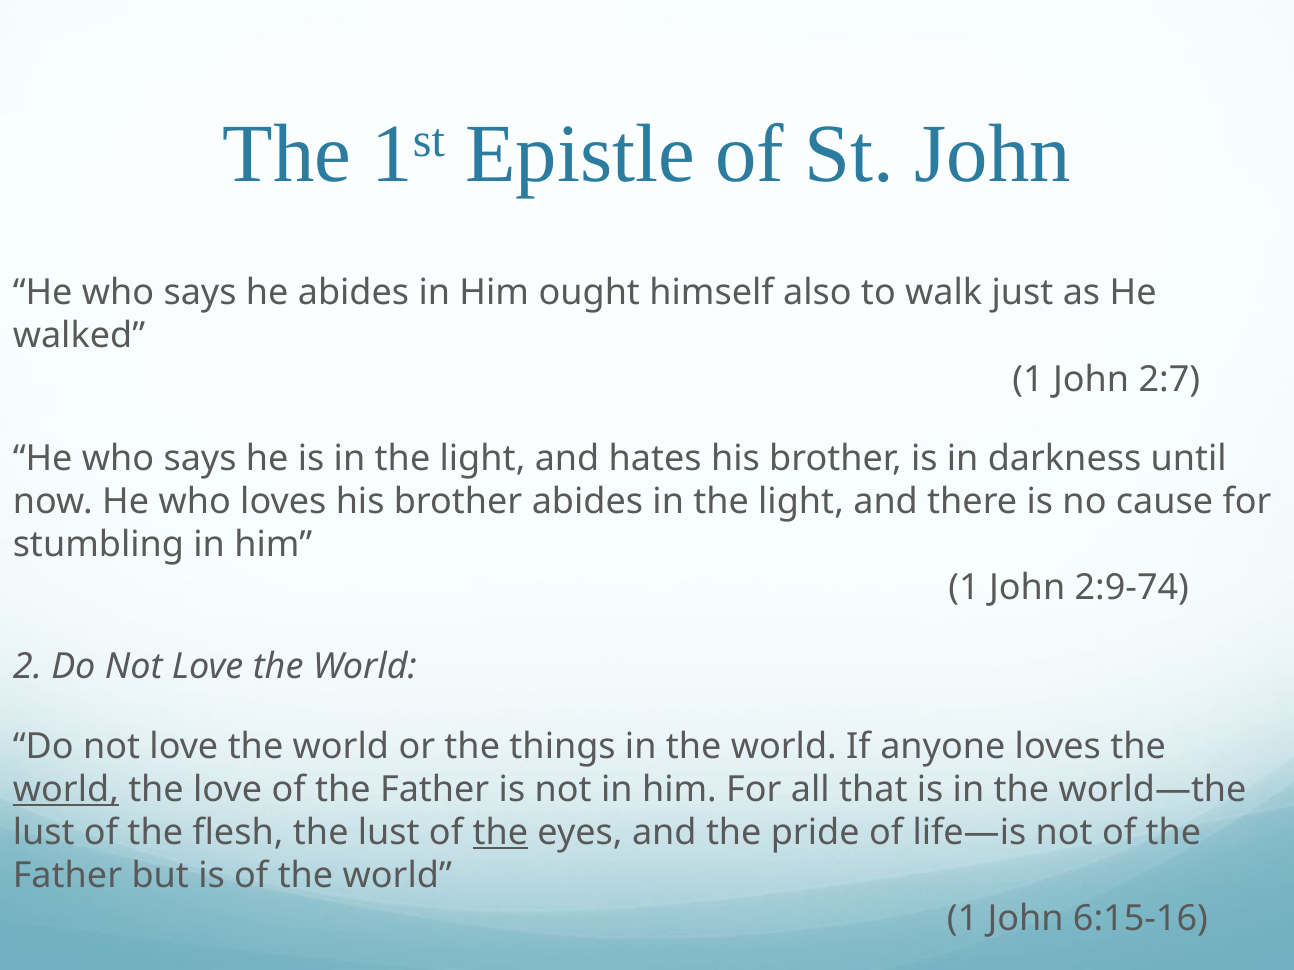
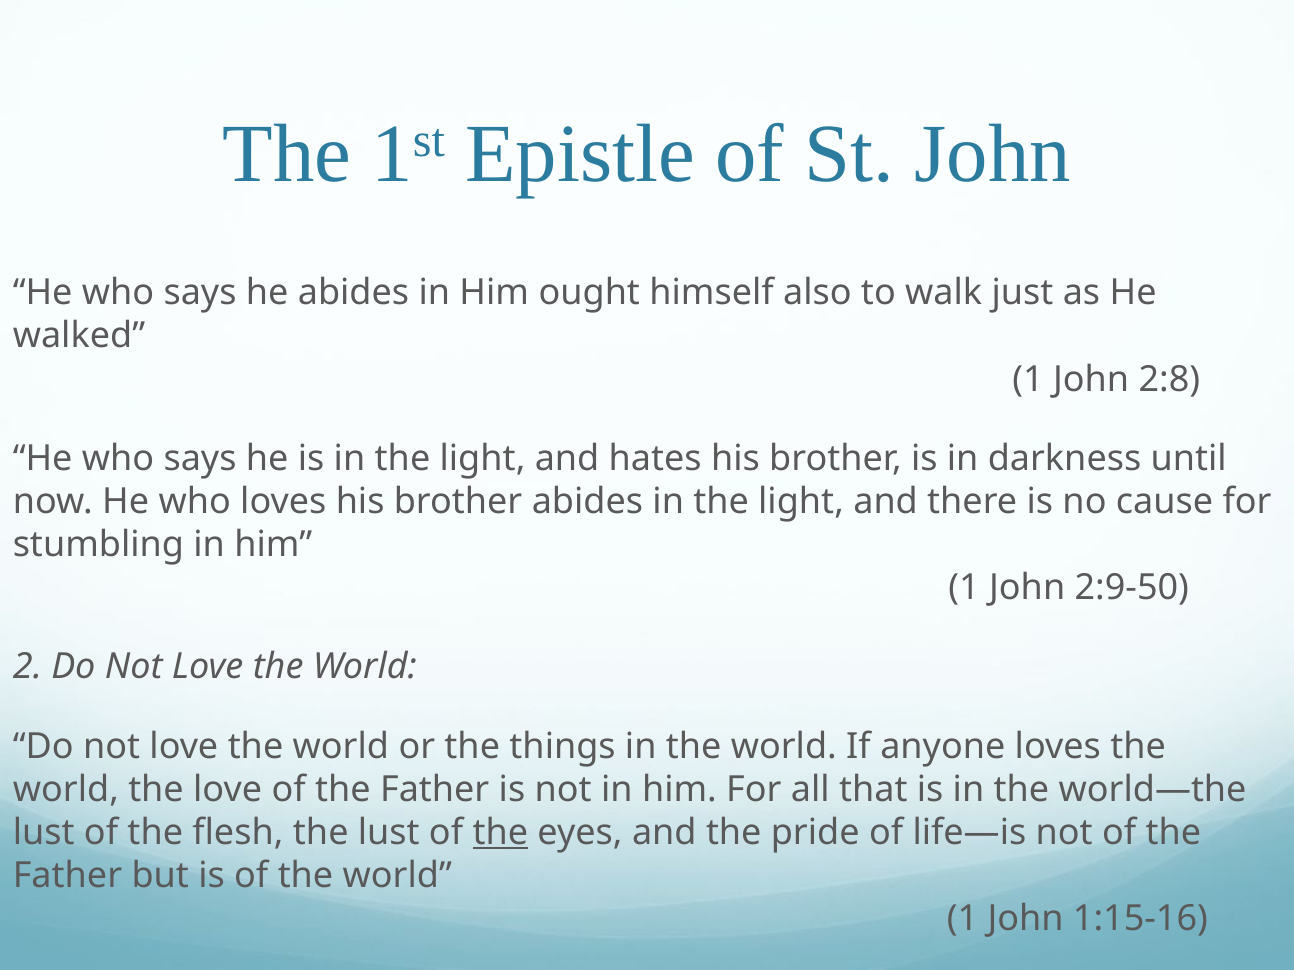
2:7: 2:7 -> 2:8 (1169, 379)
2:9-74: 2:9-74 -> 2:9-50 (1132, 588)
world underline: present -> none (66, 790)
6:15-16: 6:15-16 -> 1:15-16 (1140, 919)
